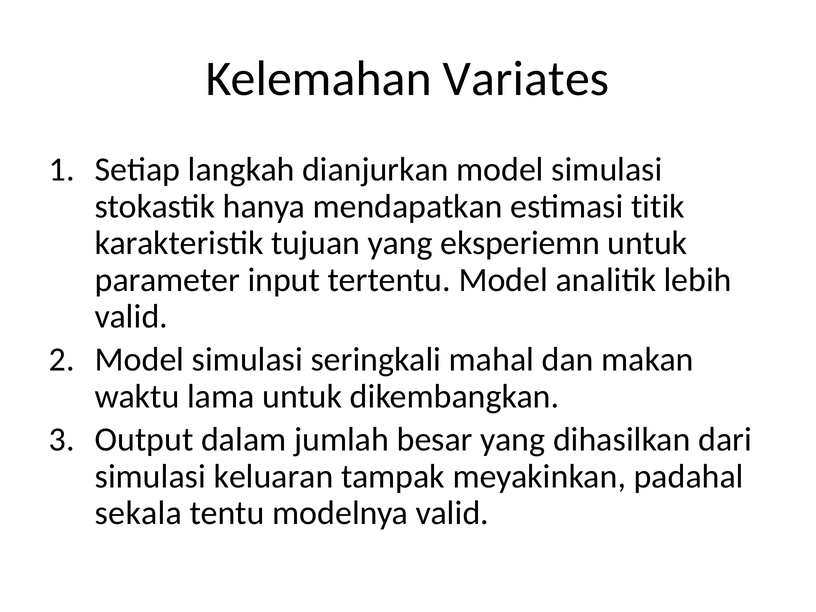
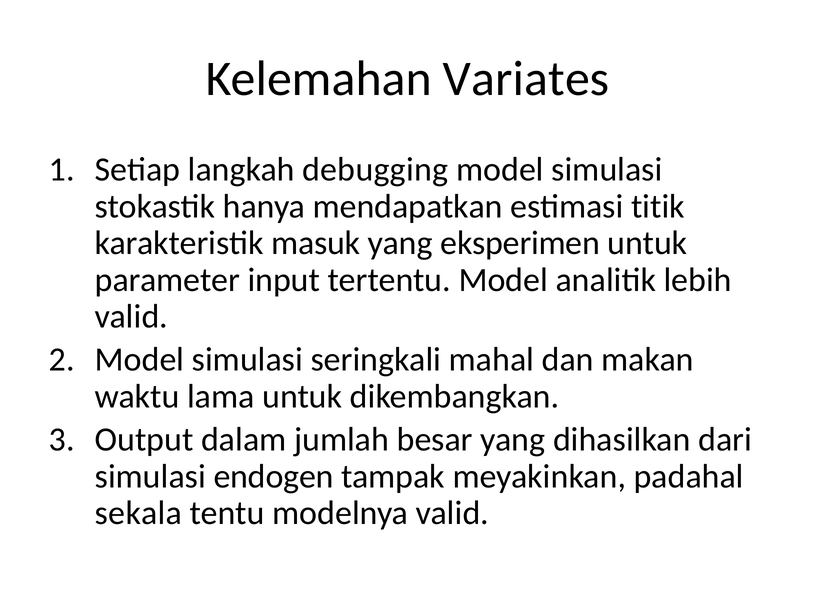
dianjurkan: dianjurkan -> debugging (375, 170)
tujuan: tujuan -> masuk (316, 243)
eksperiemn: eksperiemn -> eksperimen (520, 243)
keluaran: keluaran -> endogen (274, 476)
